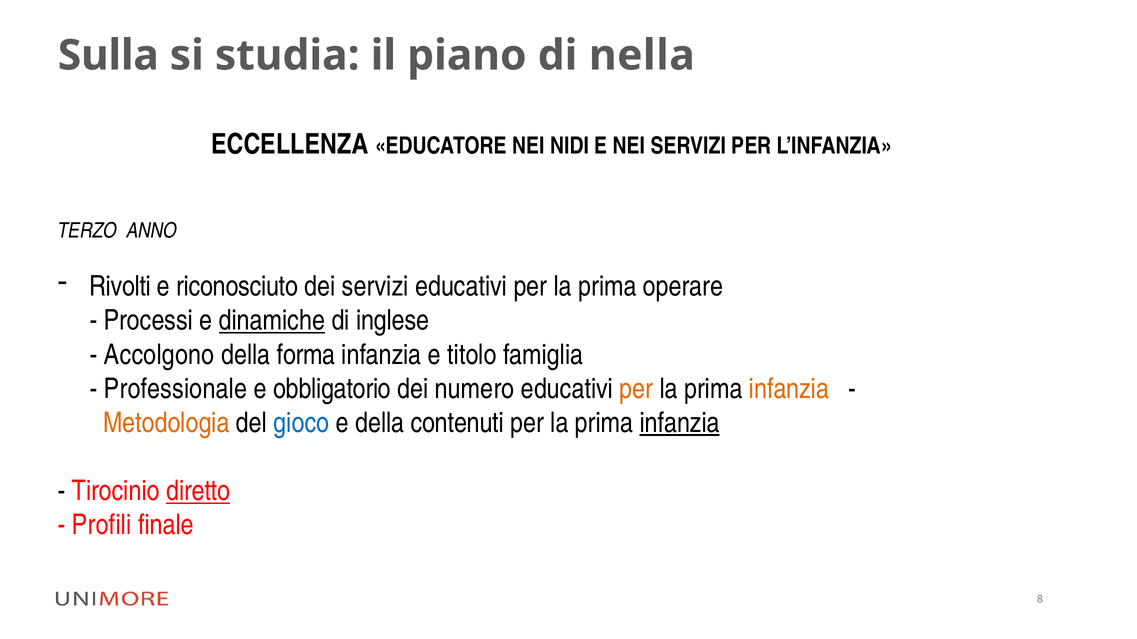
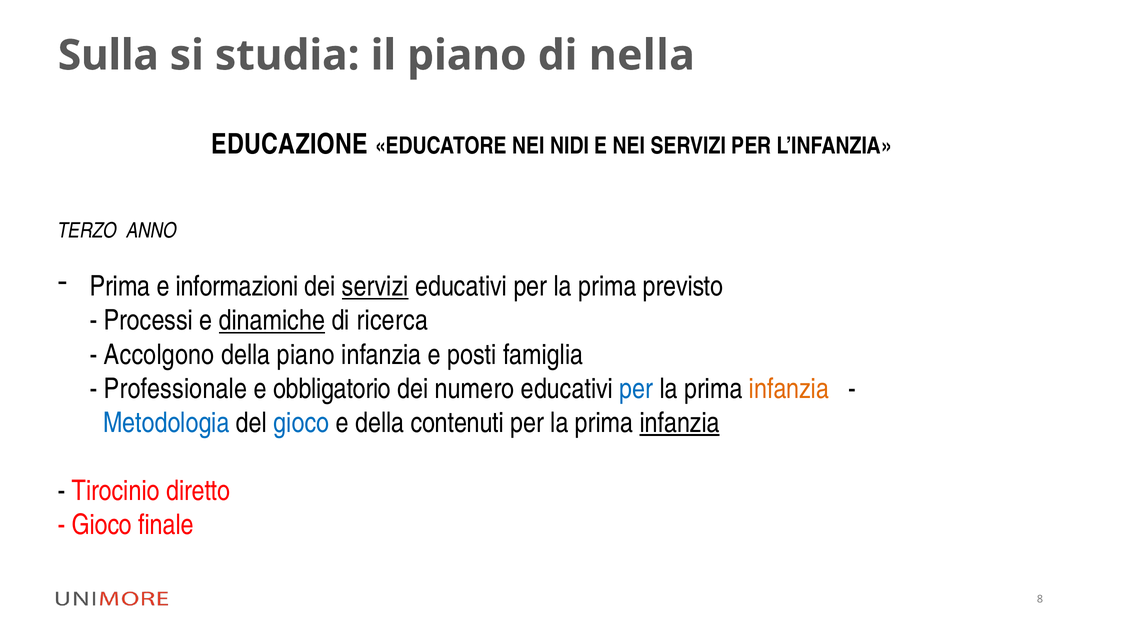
ECCELLENZA: ECCELLENZA -> EDUCAZIONE (290, 145)
Rivolti: Rivolti -> Prima (120, 287)
riconosciuto: riconosciuto -> informazioni (237, 287)
servizi underline: none -> present (375, 287)
operare: operare -> previsto (683, 287)
inglese: inglese -> ricerca (392, 321)
della forma: forma -> piano (306, 355)
titolo: titolo -> posti (472, 355)
per colour: orange -> blue (636, 389)
Metodologia colour: orange -> blue (166, 423)
diretto underline: present -> none (198, 491)
Profili: Profili -> Gioco (102, 526)
